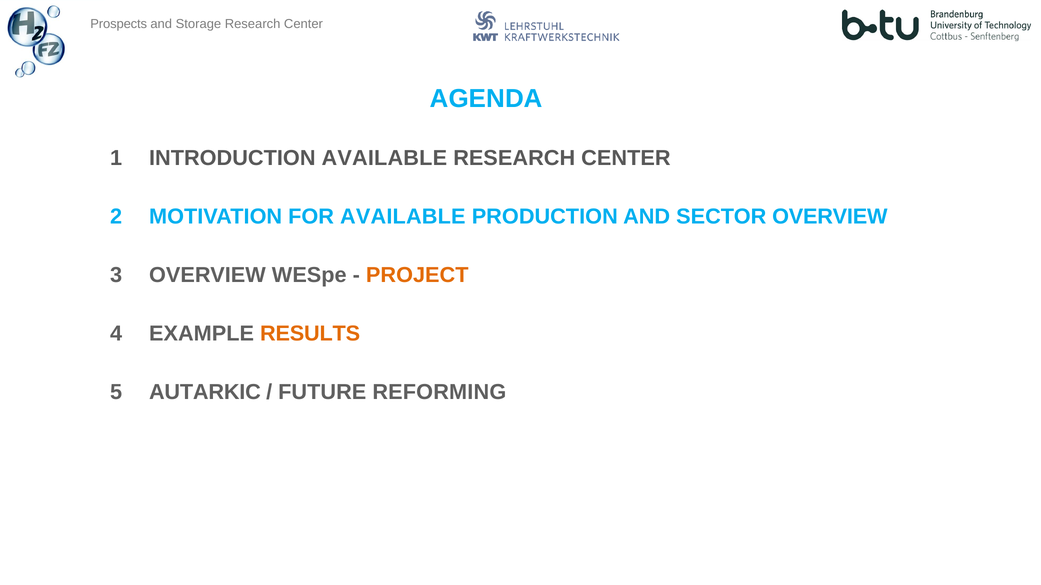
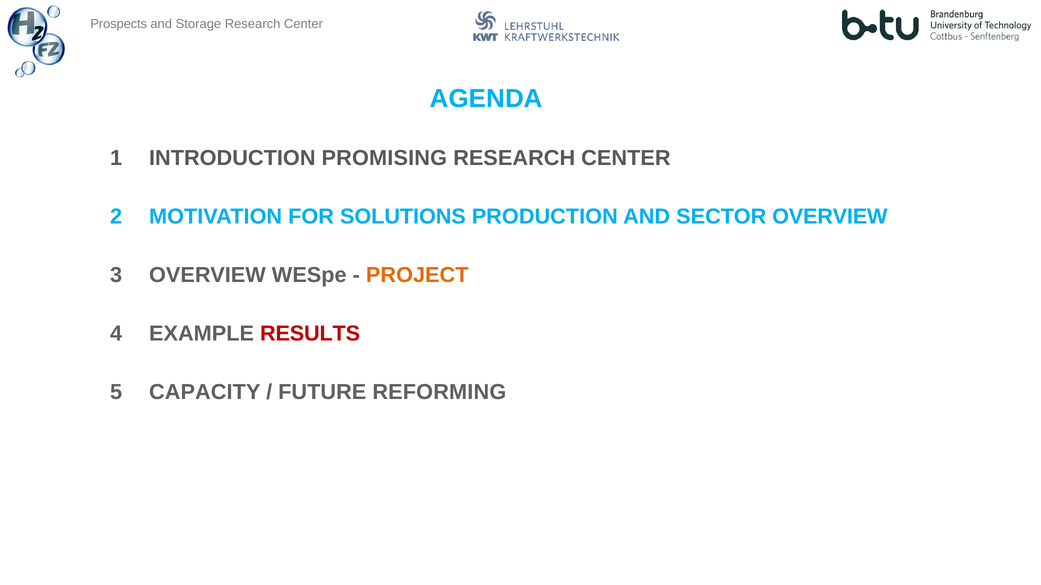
INTRODUCTION AVAILABLE: AVAILABLE -> PROMISING (384, 158)
FOR AVAILABLE: AVAILABLE -> SOLUTIONS (403, 217)
RESULTS colour: orange -> red (310, 334)
AUTARKIC: AUTARKIC -> CAPACITY (205, 392)
